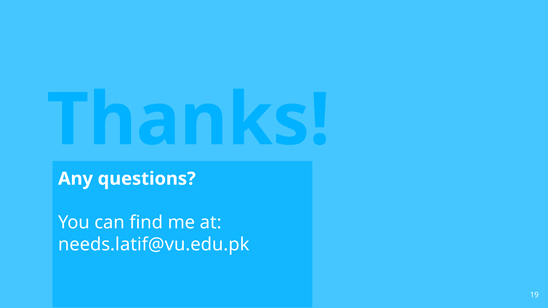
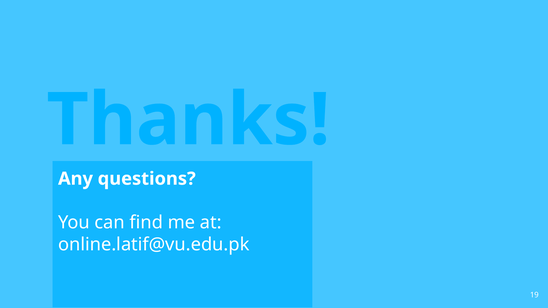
needs.latif@vu.edu.pk: needs.latif@vu.edu.pk -> online.latif@vu.edu.pk (154, 245)
